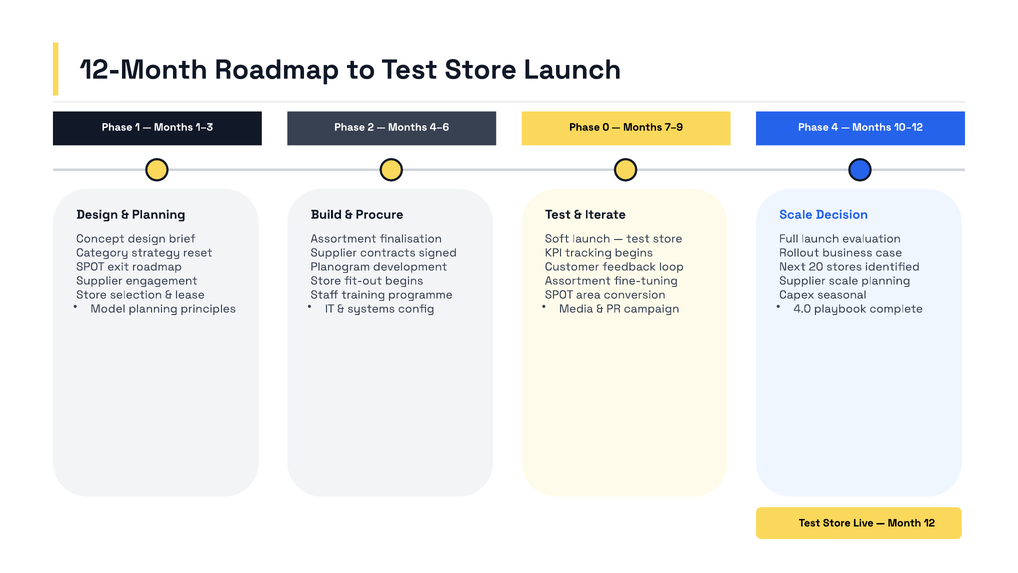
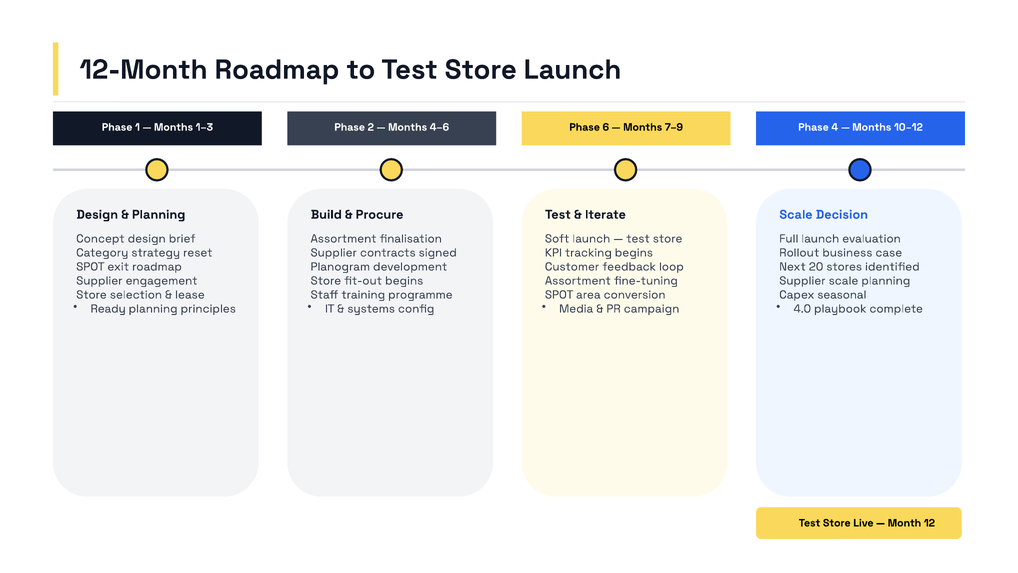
0: 0 -> 6 (606, 127)
Model: Model -> Ready (108, 308)
